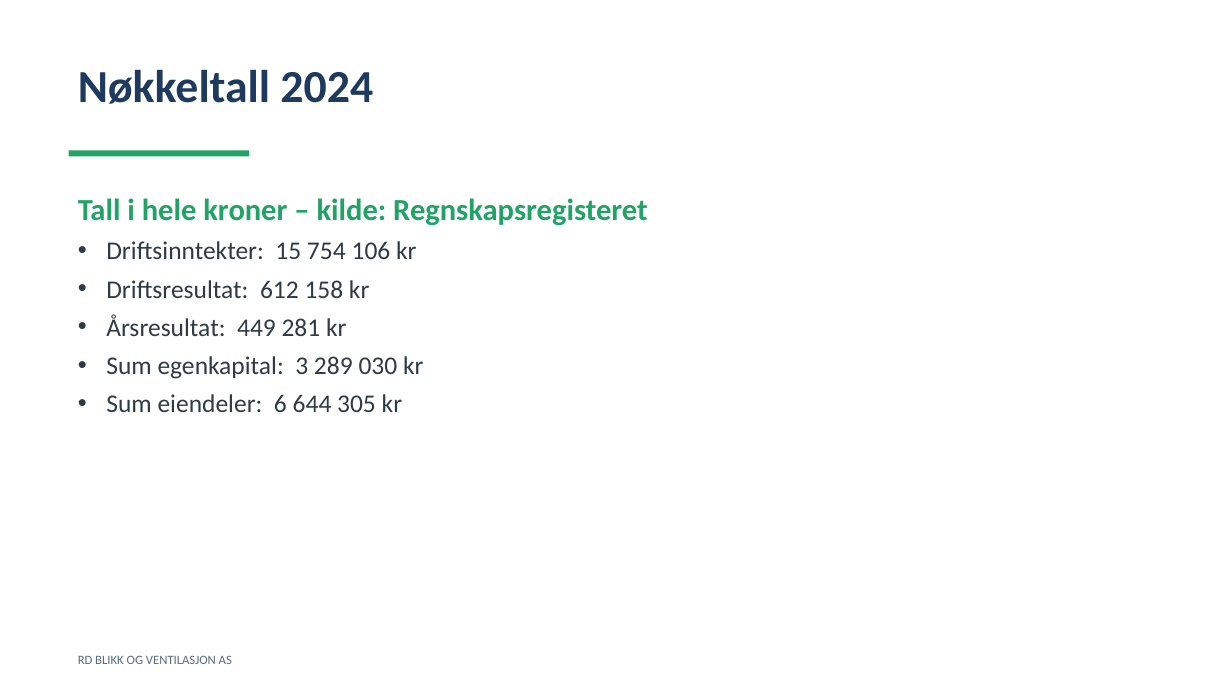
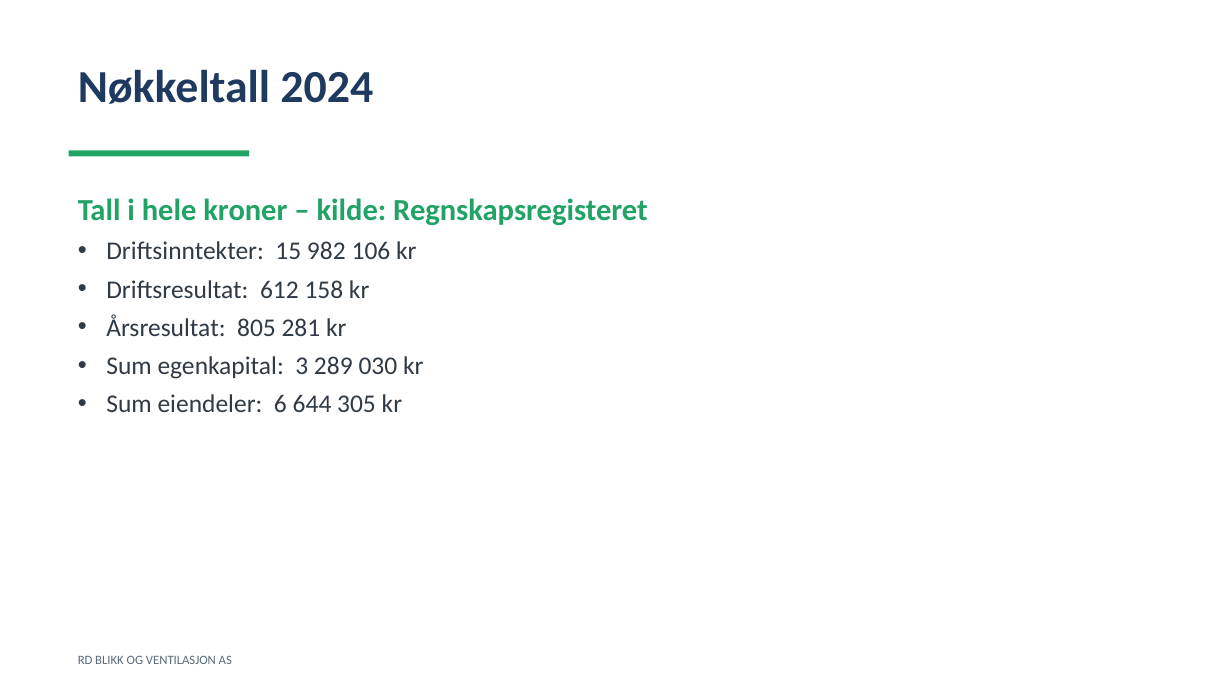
754: 754 -> 982 (326, 251)
449: 449 -> 805 (256, 328)
